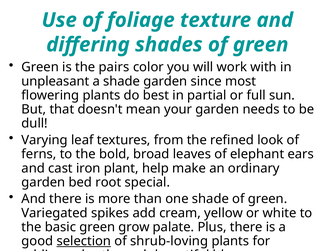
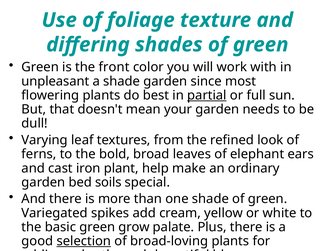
pairs: pairs -> front (114, 67)
partial underline: none -> present (207, 95)
root: root -> soils (108, 182)
shrub-loving: shrub-loving -> broad-loving (169, 241)
